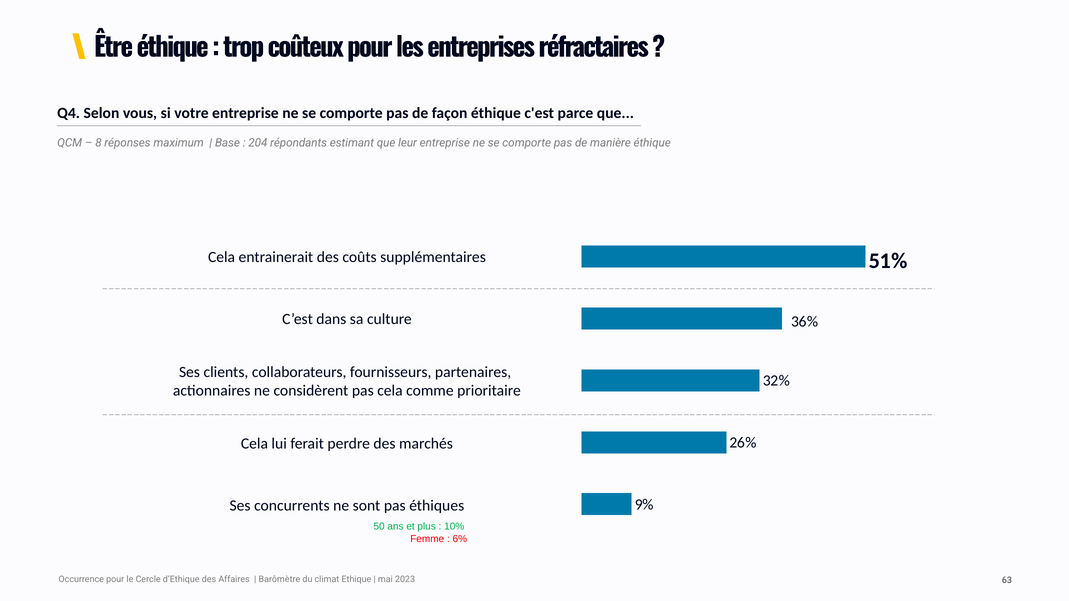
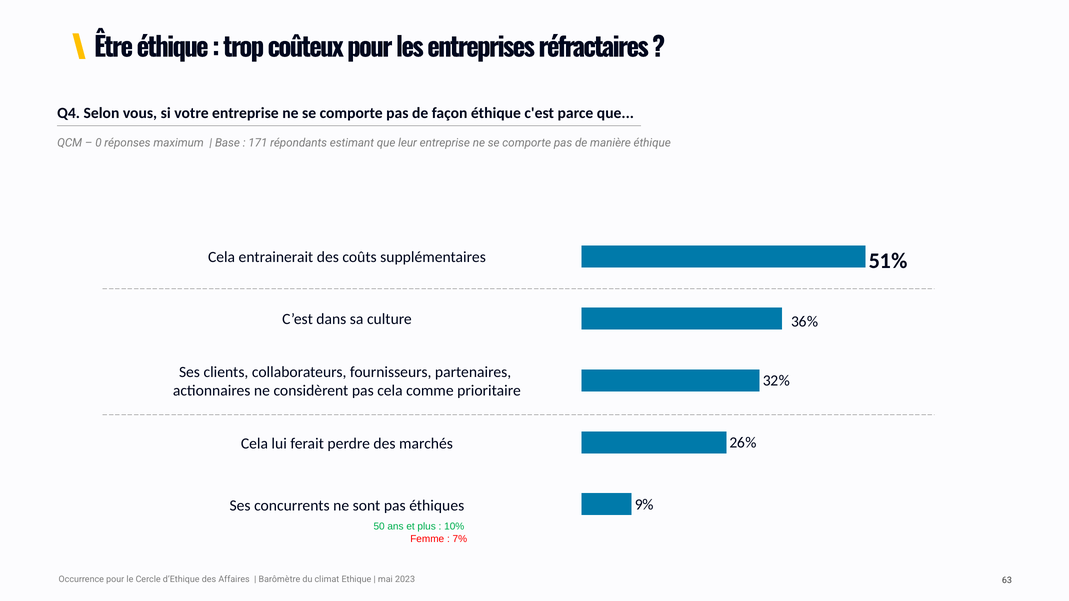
8: 8 -> 0 (98, 143)
204: 204 -> 171 (258, 143)
6%: 6% -> 7% (460, 539)
